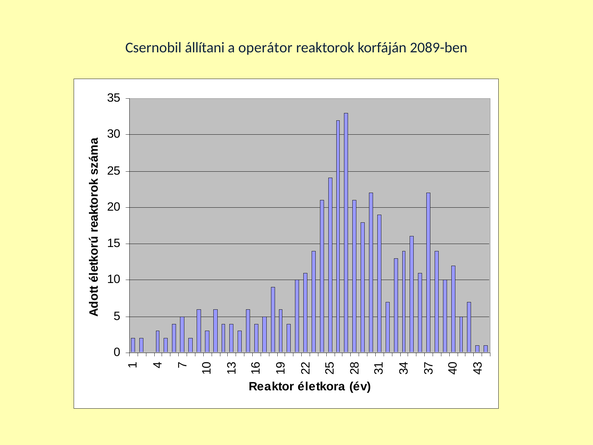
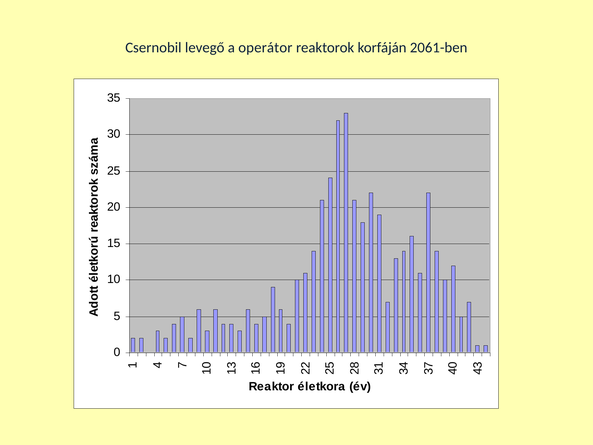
állítani: állítani -> levegő (205, 47)
2089-ben: 2089-ben -> 2061-ben (439, 47)
